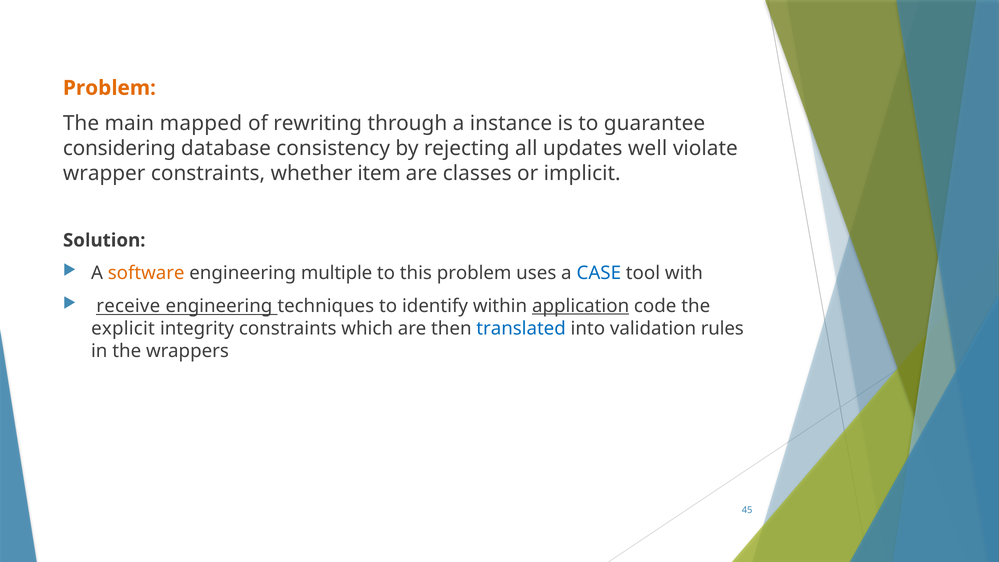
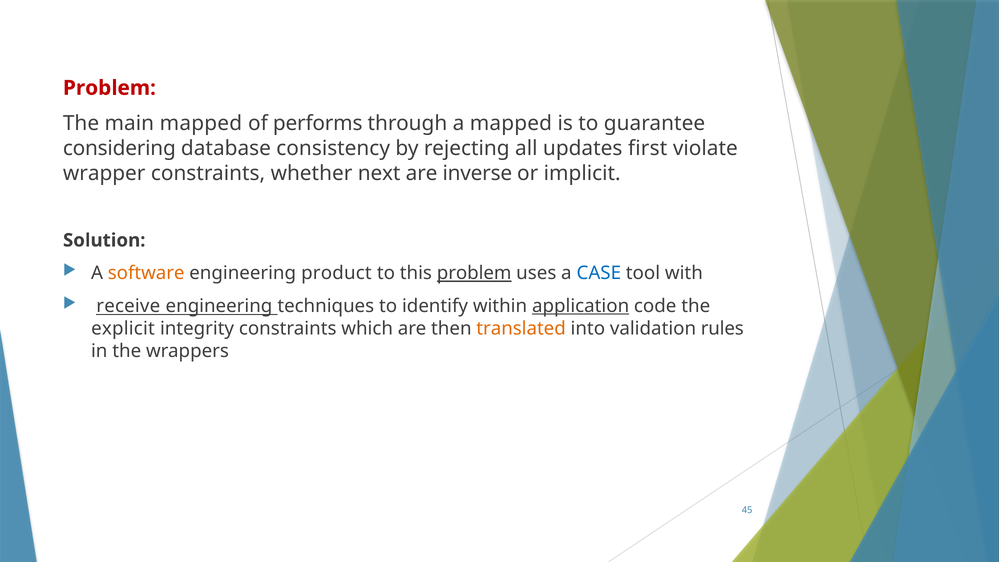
Problem colour: orange -> red (109, 88)
rewriting: rewriting -> performs (318, 123)
a instance: instance -> mapped (511, 123)
well: well -> first (648, 148)
item: item -> next (379, 173)
classes: classes -> inverse (477, 173)
multiple: multiple -> product (336, 273)
problem underline: none -> present (474, 273)
translated colour: blue -> orange (521, 329)
